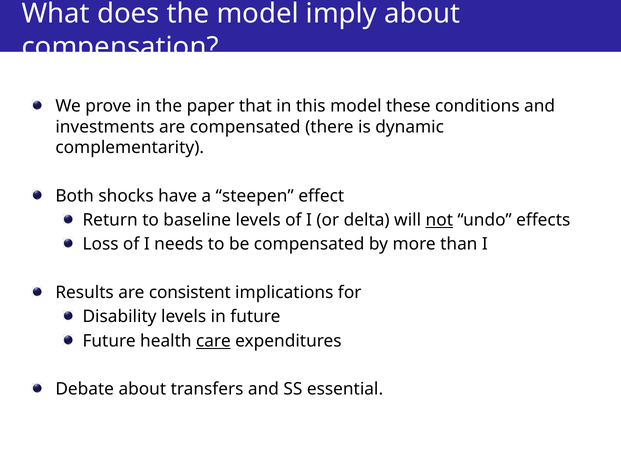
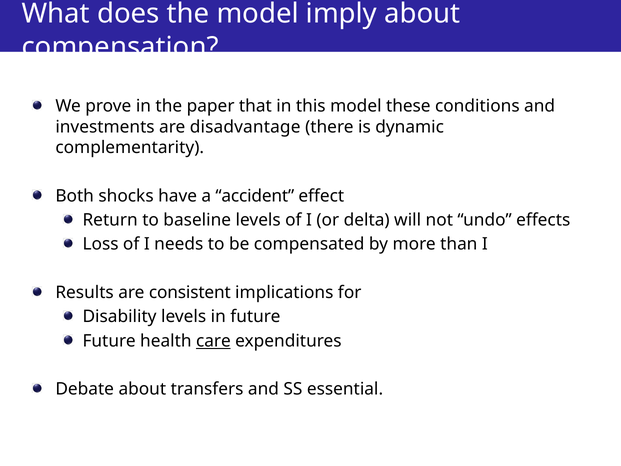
are compensated: compensated -> disadvantage (245, 127)
steepen: steepen -> accident (255, 196)
not underline: present -> none (439, 220)
